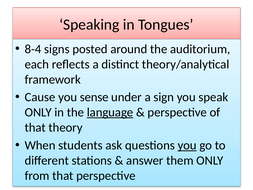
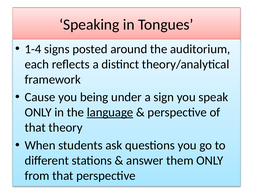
8-4: 8-4 -> 1-4 (33, 49)
sense: sense -> being (94, 97)
you underline: present -> none (187, 145)
